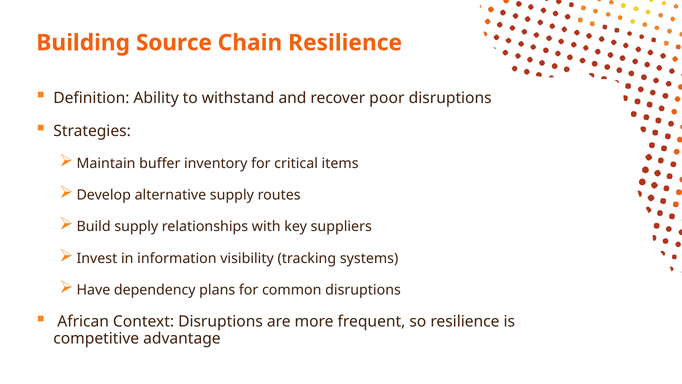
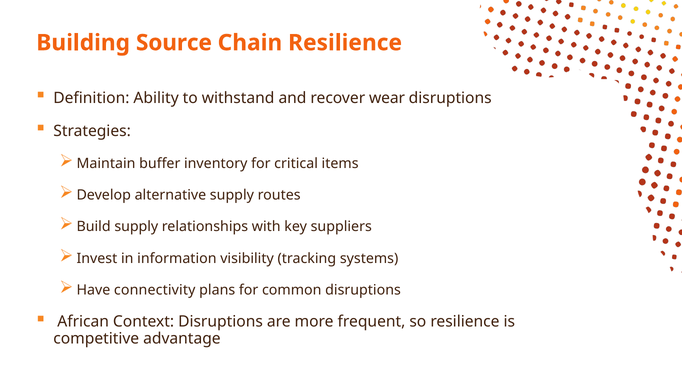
poor: poor -> wear (387, 98)
dependency: dependency -> connectivity (155, 290)
